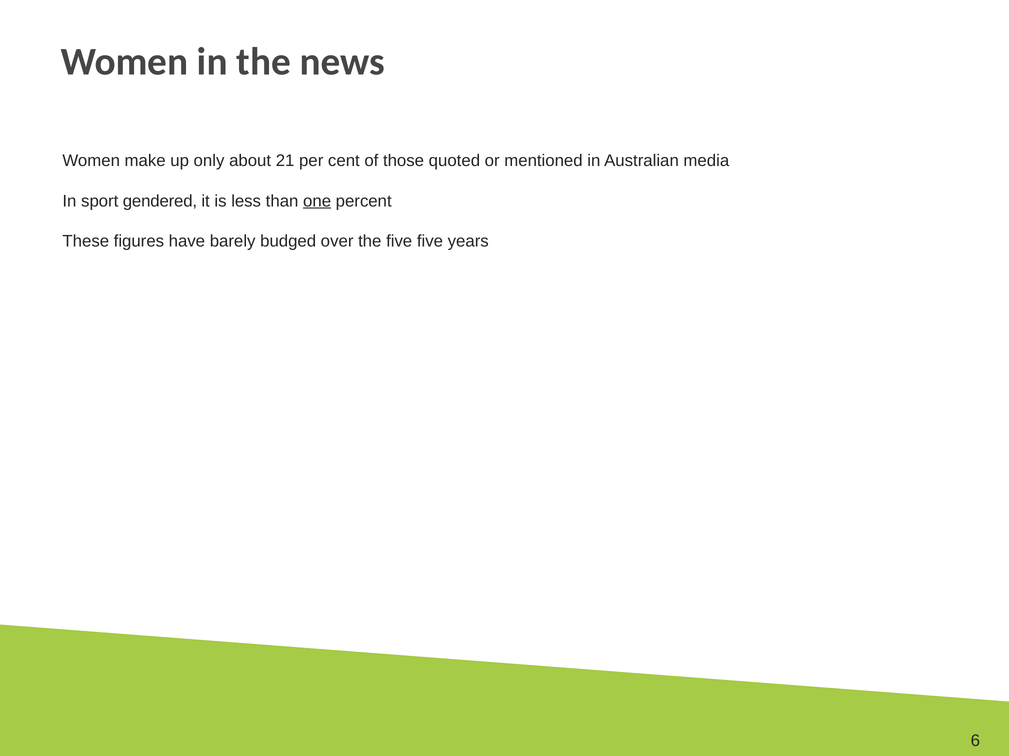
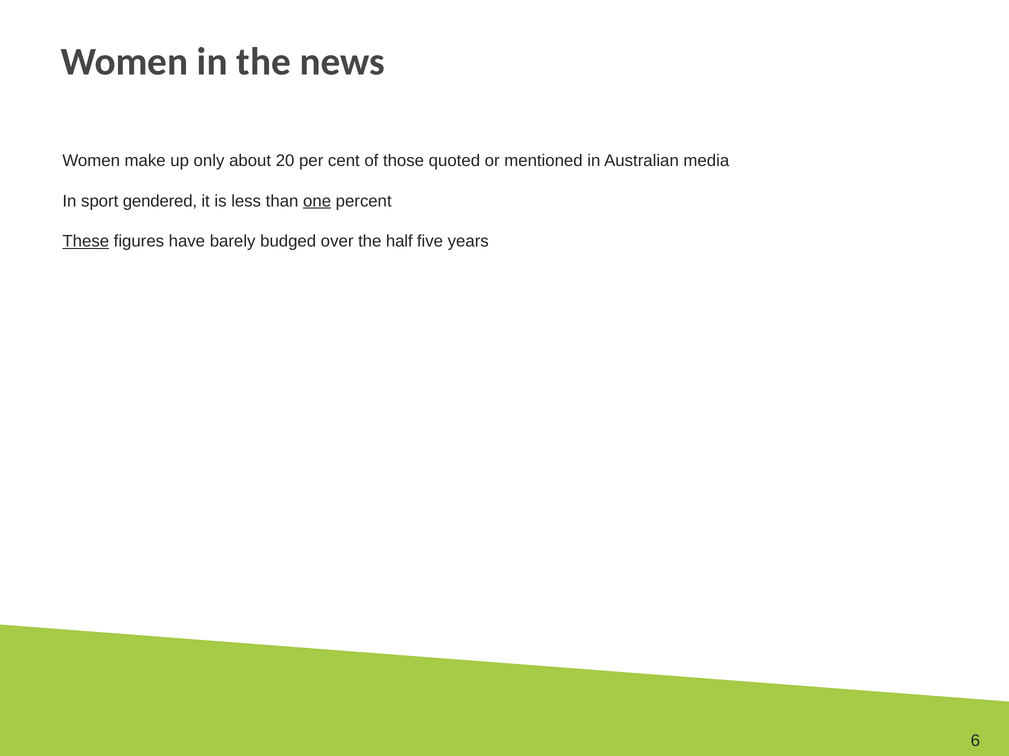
21: 21 -> 20 (285, 161)
These underline: none -> present (86, 242)
the five: five -> half (399, 242)
